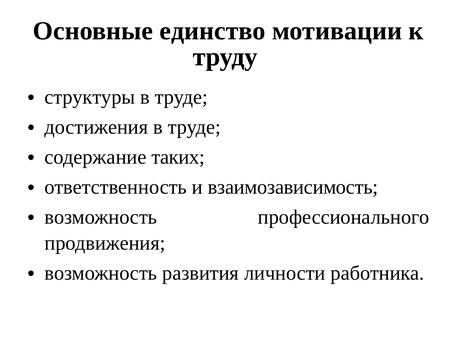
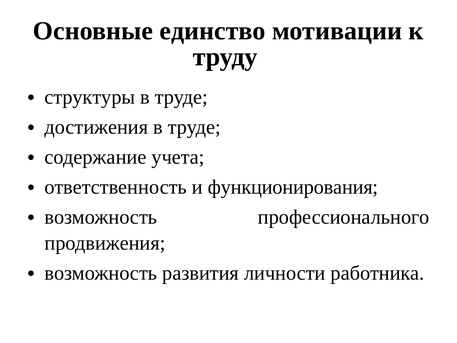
таких: таких -> учета (178, 157)
взаимозависимость: взаимозависимость -> функционирования (293, 187)
